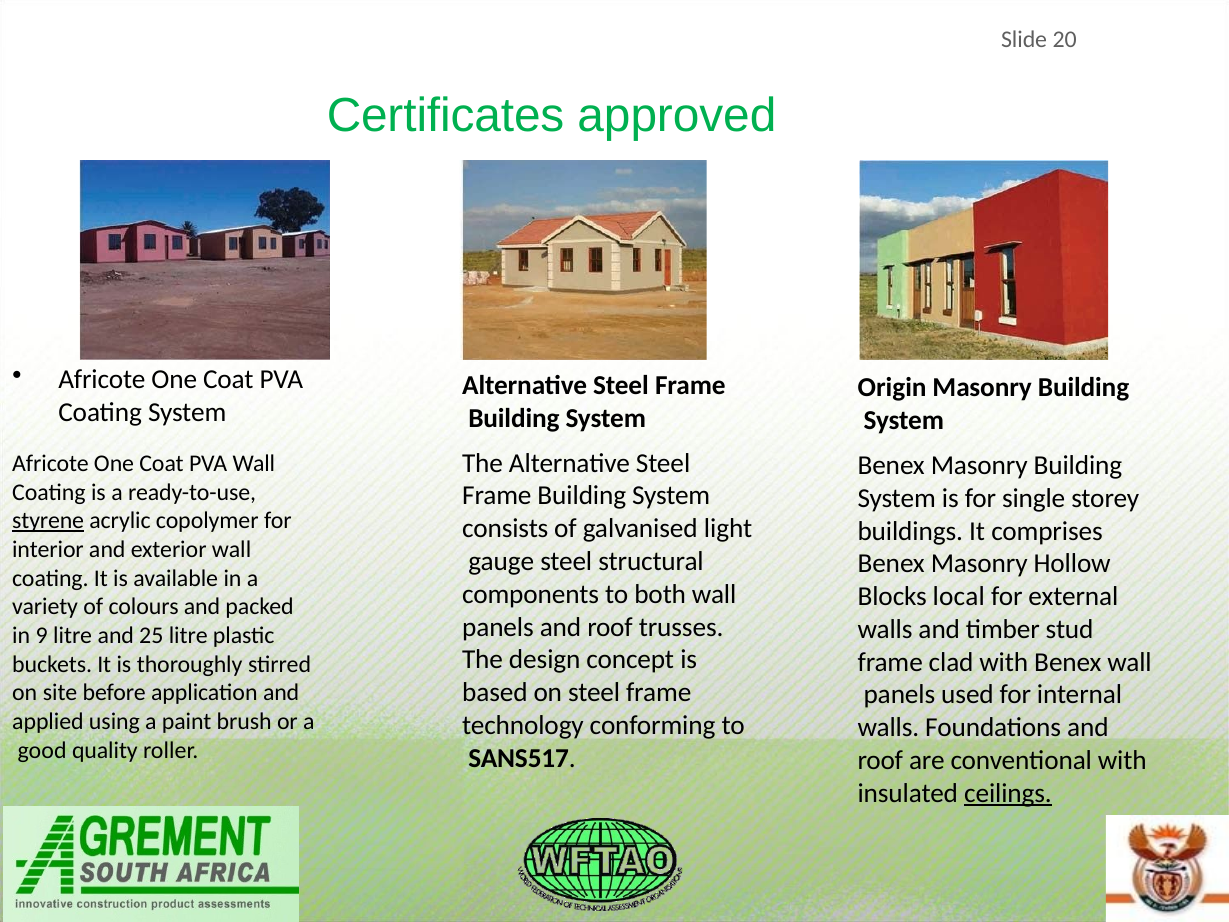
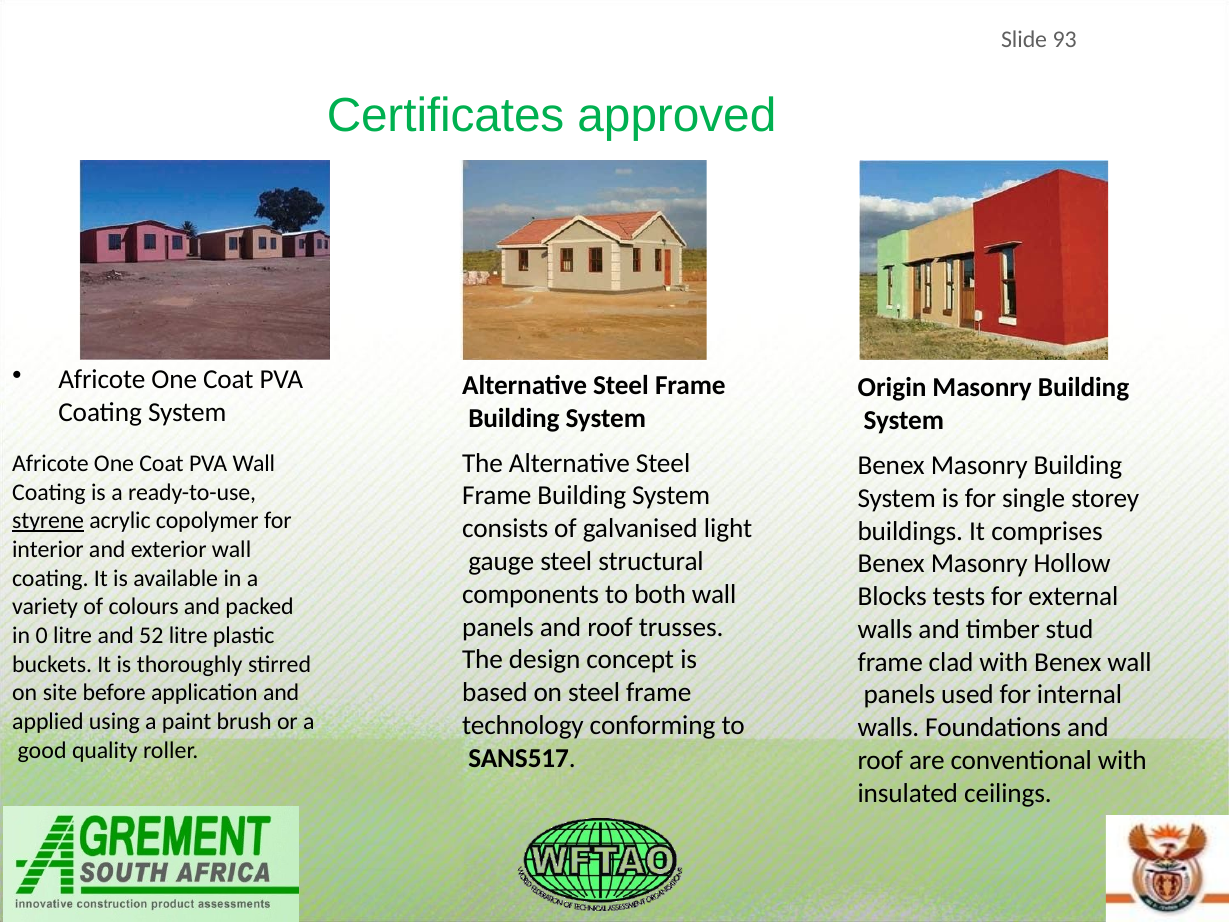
20: 20 -> 93 (1065, 40)
local: local -> tests (959, 596)
9: 9 -> 0 (42, 635)
25: 25 -> 52 (151, 635)
ceilings underline: present -> none (1008, 793)
